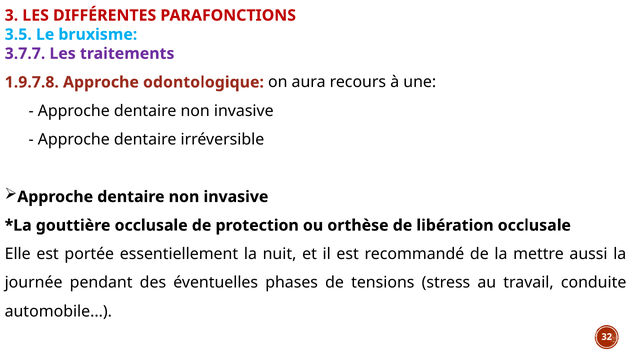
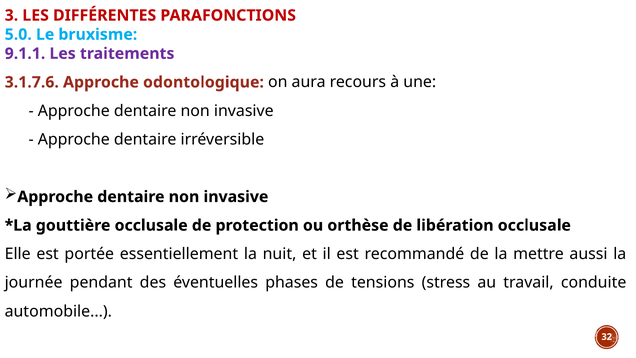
3.5: 3.5 -> 5.0 (18, 34)
3.7.7: 3.7.7 -> 9.1.1 (25, 54)
1.9.7.8: 1.9.7.8 -> 3.1.7.6 (32, 82)
